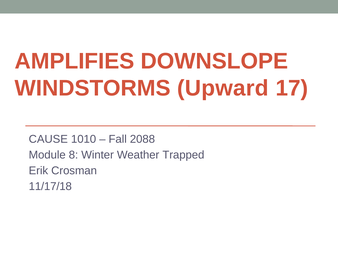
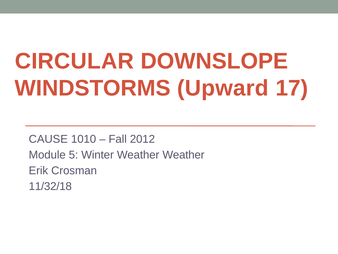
AMPLIFIES: AMPLIFIES -> CIRCULAR (74, 61)
2088: 2088 -> 2012 (142, 139)
8: 8 -> 5 (73, 155)
Weather Trapped: Trapped -> Weather (183, 155)
11/17/18: 11/17/18 -> 11/32/18 (50, 186)
